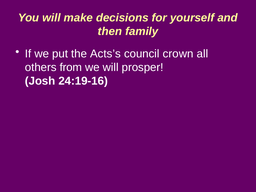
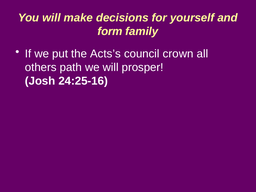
then: then -> form (110, 31)
from: from -> path (71, 67)
24:19-16: 24:19-16 -> 24:25-16 (83, 81)
